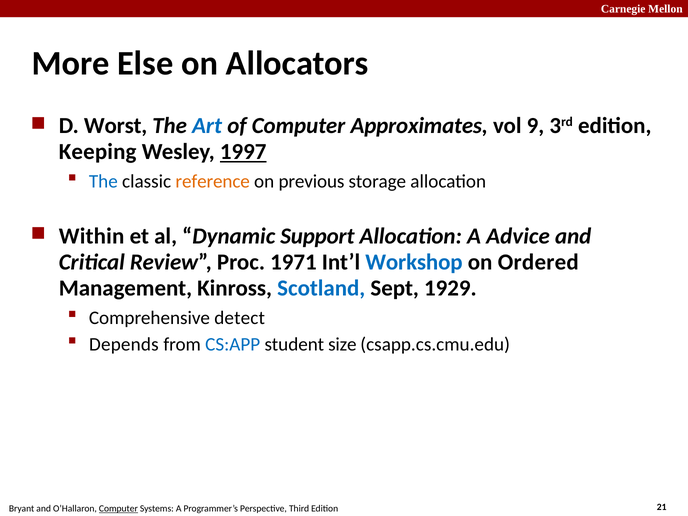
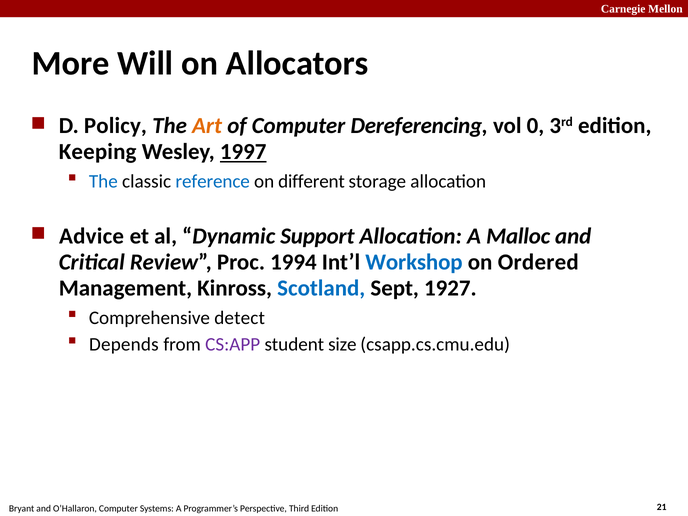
Else: Else -> Will (145, 64)
Worst: Worst -> Policy (115, 126)
Art colour: blue -> orange (207, 126)
Approximates: Approximates -> Dereferencing (419, 126)
9: 9 -> 0 (535, 126)
reference colour: orange -> blue (213, 181)
previous: previous -> different (311, 181)
Within: Within -> Advice (92, 236)
Advice: Advice -> Malloc (518, 236)
1971: 1971 -> 1994 (293, 262)
1929: 1929 -> 1927 (450, 288)
CS:APP colour: blue -> purple (233, 345)
Computer underline: present -> none (118, 509)
